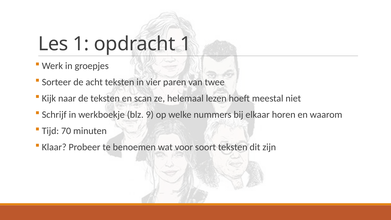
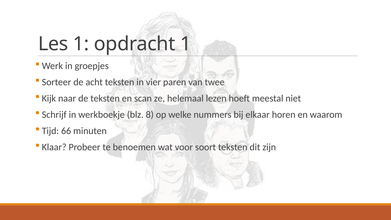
9: 9 -> 8 (150, 115)
70: 70 -> 66 (66, 131)
